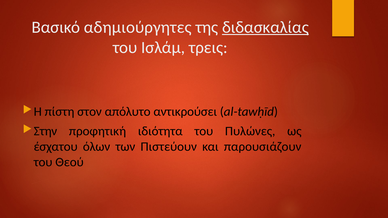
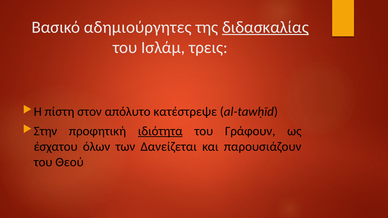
αντικρούσει: αντικρούσει -> κατέστρεψε (185, 112)
ιδιότητα underline: none -> present (160, 131)
Πυλώνες: Πυλώνες -> Γράφουν (250, 131)
Πιστεύουν: Πιστεύουν -> Δανείζεται (169, 147)
